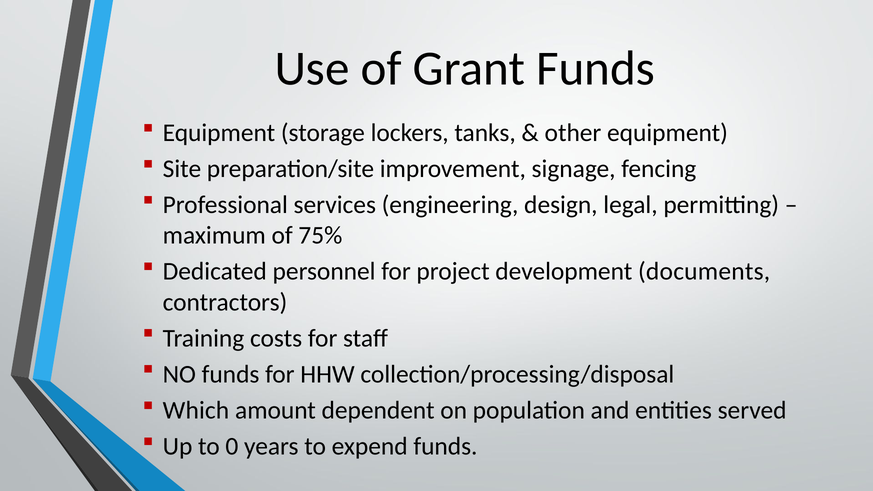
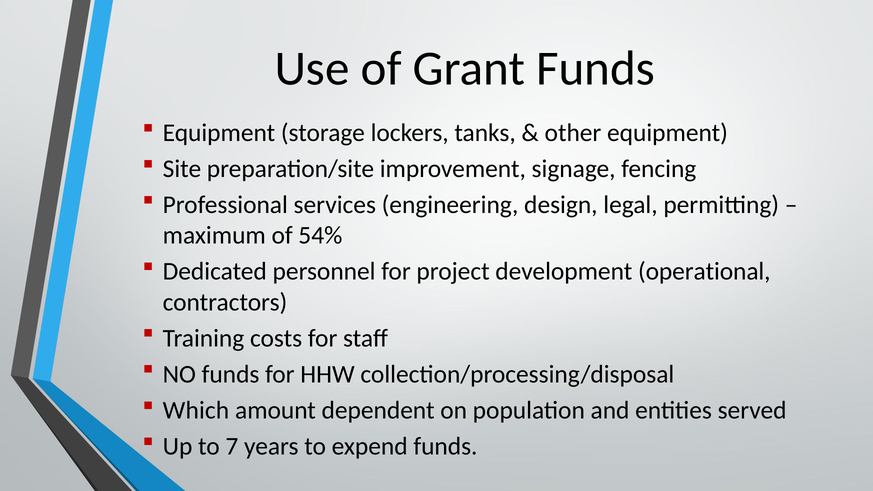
75%: 75% -> 54% (320, 236)
documents: documents -> operational (704, 272)
0: 0 -> 7 (232, 446)
